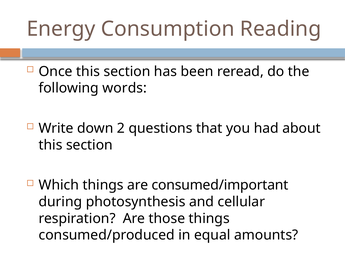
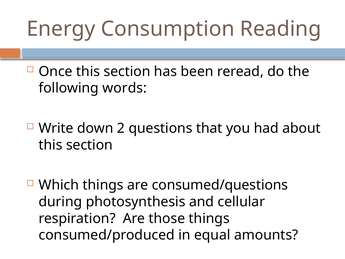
consumed/important: consumed/important -> consumed/questions (220, 185)
